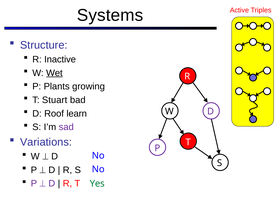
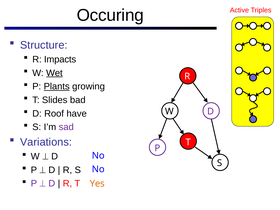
Systems: Systems -> Occuring (110, 15)
Inactive: Inactive -> Impacts (60, 59)
Plants underline: none -> present (57, 86)
Stuart: Stuart -> Slides (55, 100)
learn: learn -> have (77, 114)
Yes colour: green -> orange (97, 184)
